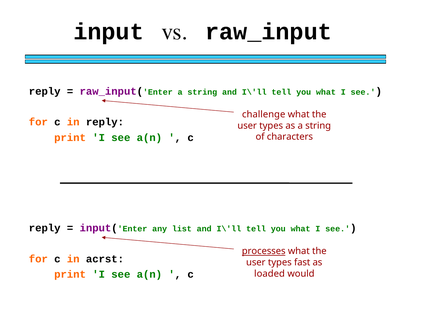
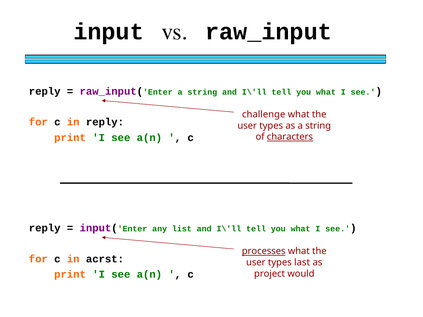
characters underline: none -> present (290, 137)
fast: fast -> last (302, 263)
loaded: loaded -> project (270, 274)
